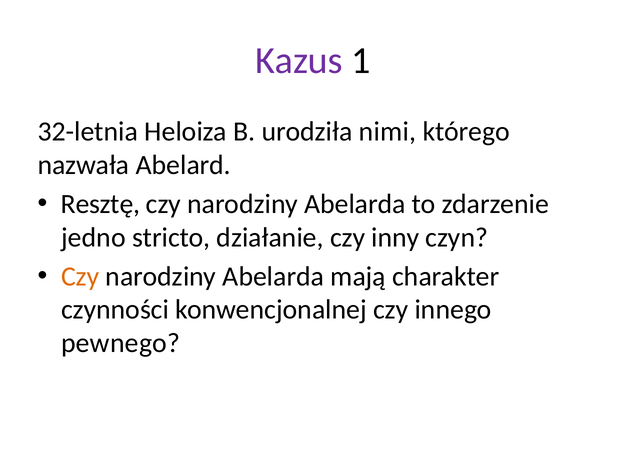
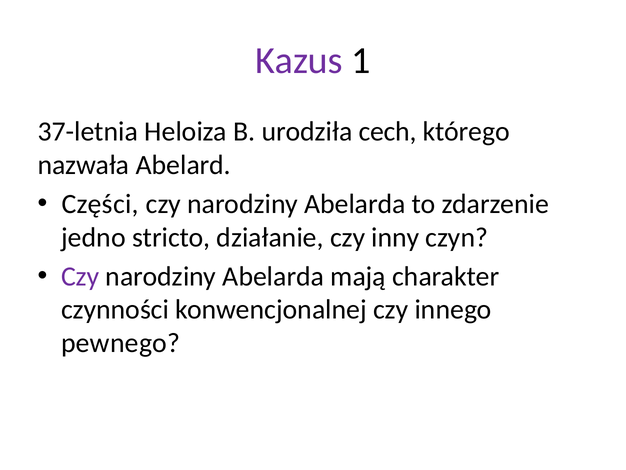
32-letnia: 32-letnia -> 37-letnia (88, 131)
nimi: nimi -> cech (388, 131)
Resztę: Resztę -> Części (100, 204)
Czy colour: orange -> purple (80, 276)
